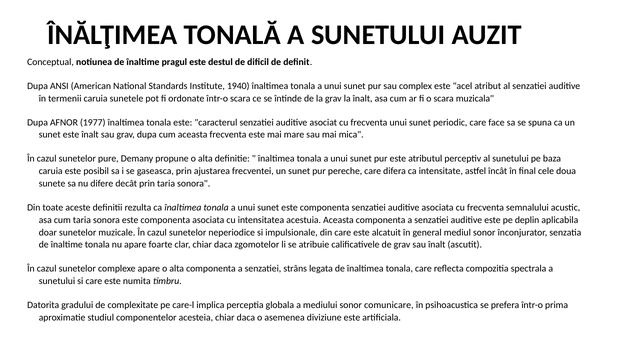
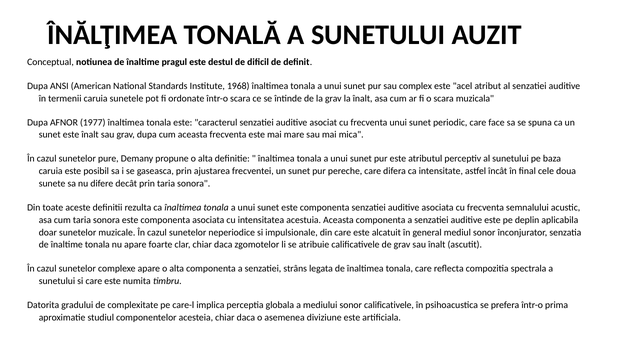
1940: 1940 -> 1968 (238, 86)
sonor comunicare: comunicare -> calificativele (389, 305)
